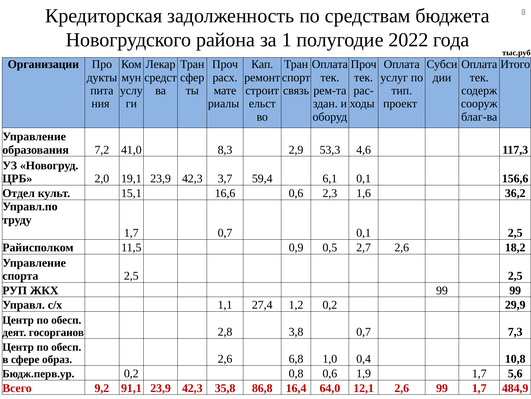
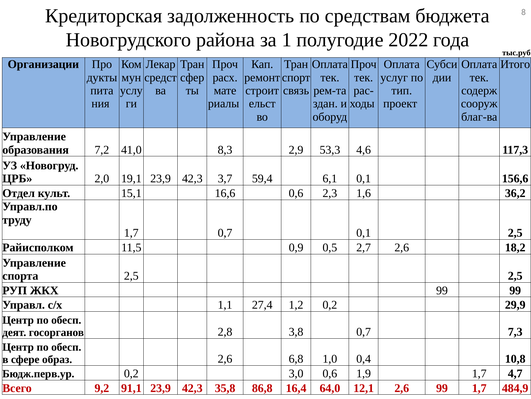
0,8: 0,8 -> 3,0 (296, 373)
5,6: 5,6 -> 4,7 (515, 373)
